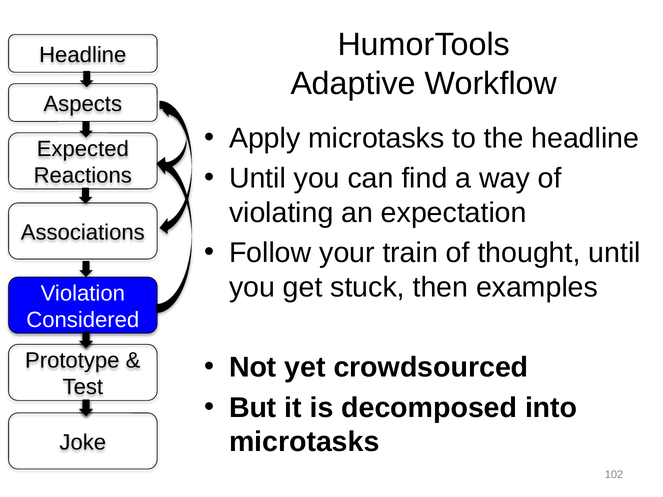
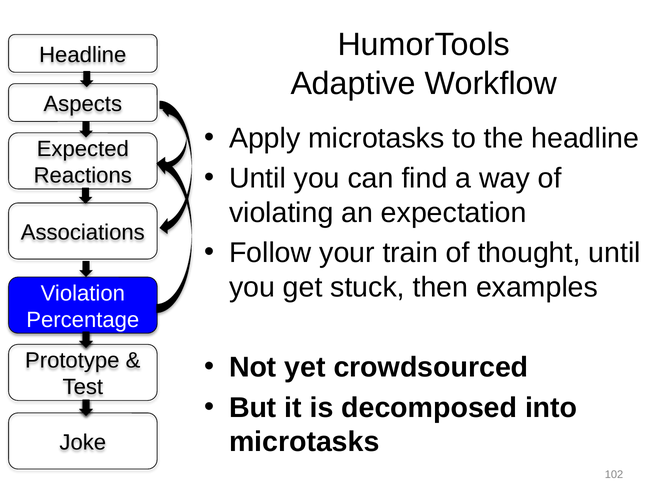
Considered: Considered -> Percentage (83, 320)
